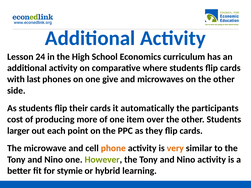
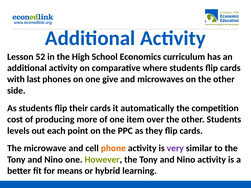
24: 24 -> 52 (40, 57)
participants: participants -> competition (215, 108)
larger: larger -> levels (18, 131)
very colour: orange -> purple (175, 148)
stymie: stymie -> means (70, 171)
